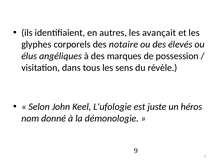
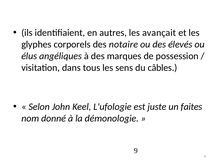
révèle: révèle -> câbles (162, 68)
héros: héros -> faites (191, 107)
